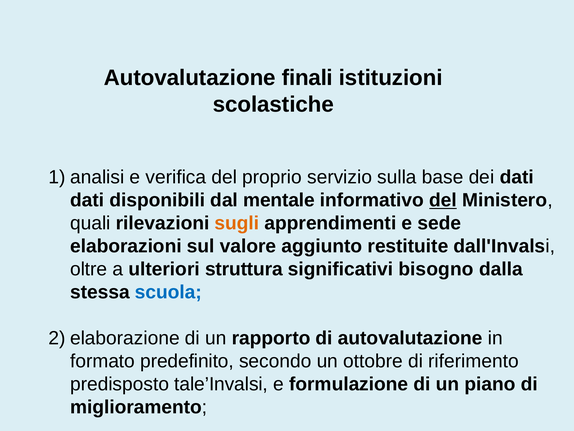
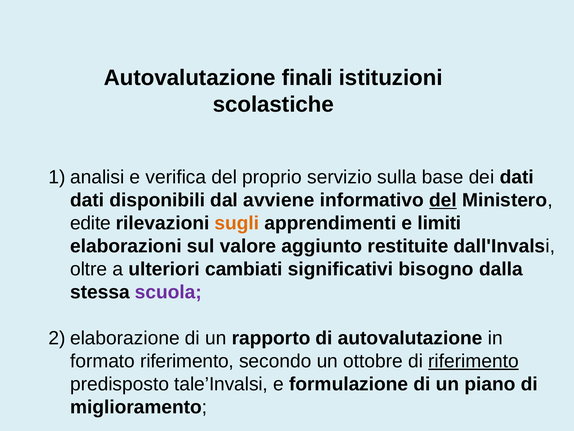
mentale: mentale -> avviene (279, 200)
quali: quali -> edite (90, 223)
sede: sede -> limiti (439, 223)
struttura: struttura -> cambiati (244, 269)
scuola colour: blue -> purple (168, 292)
formato predefinito: predefinito -> riferimento (187, 361)
riferimento underline: none -> present (473, 361)
